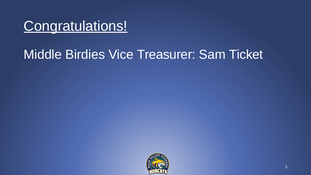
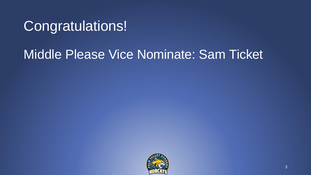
Congratulations underline: present -> none (76, 26)
Birdies: Birdies -> Please (85, 55)
Treasurer: Treasurer -> Nominate (166, 55)
